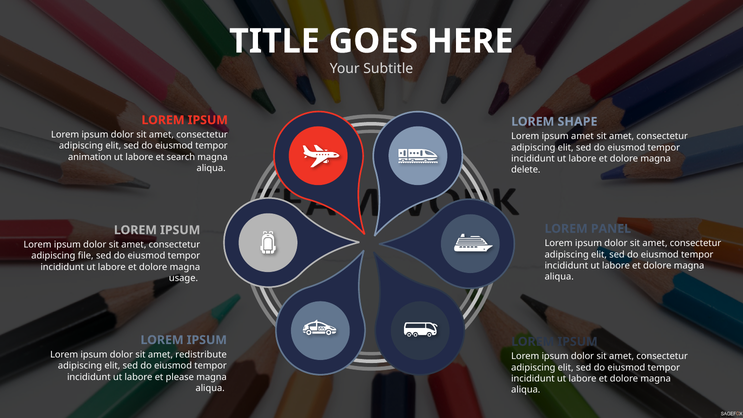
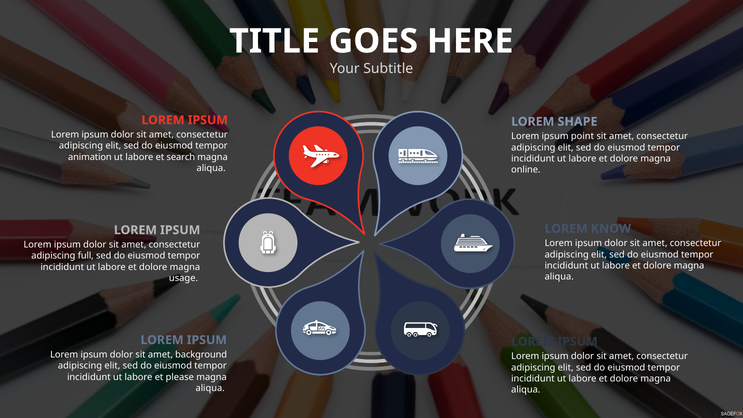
ipsum amet: amet -> point (582, 136)
delete: delete -> online (526, 170)
PANEL: PANEL -> KNOW (611, 229)
file: file -> full (86, 256)
redistribute: redistribute -> background (201, 355)
